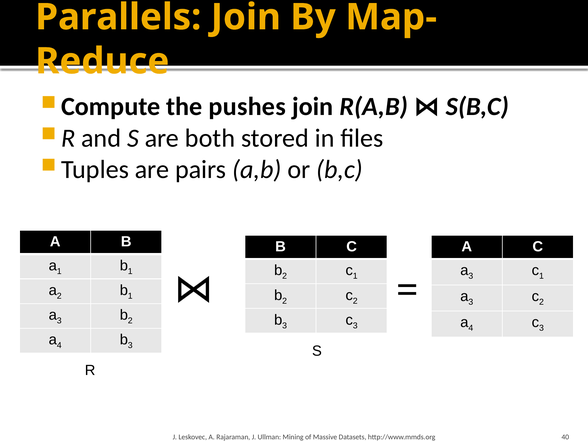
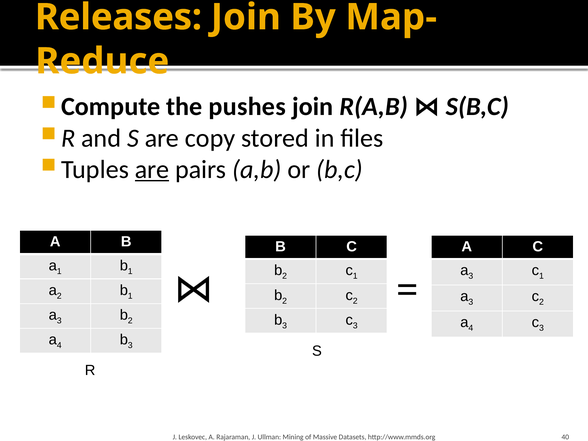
Parallels: Parallels -> Releases (118, 17)
both: both -> copy (210, 138)
are underline: none -> present (152, 169)
